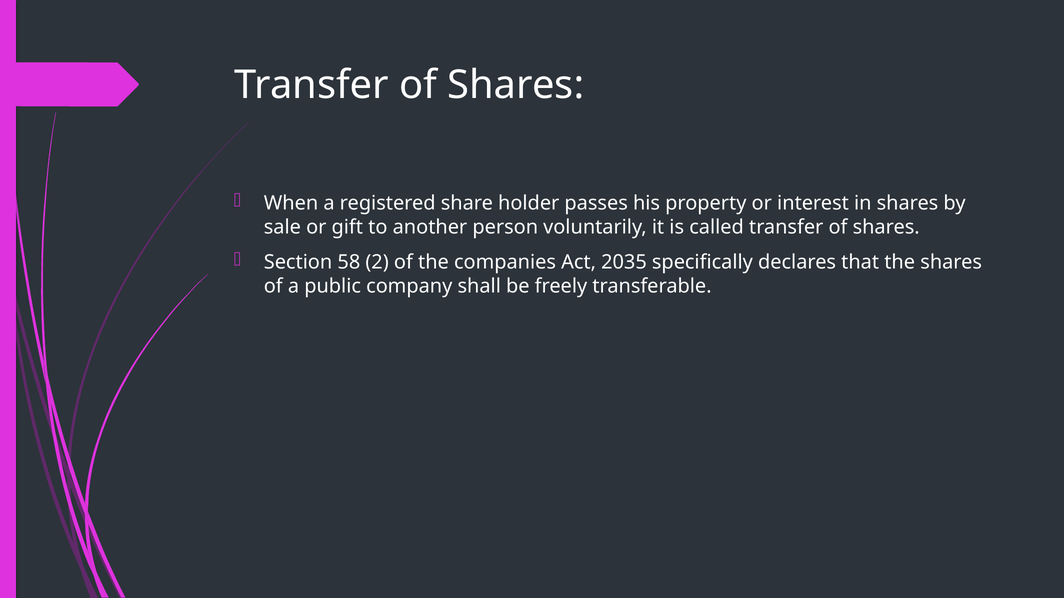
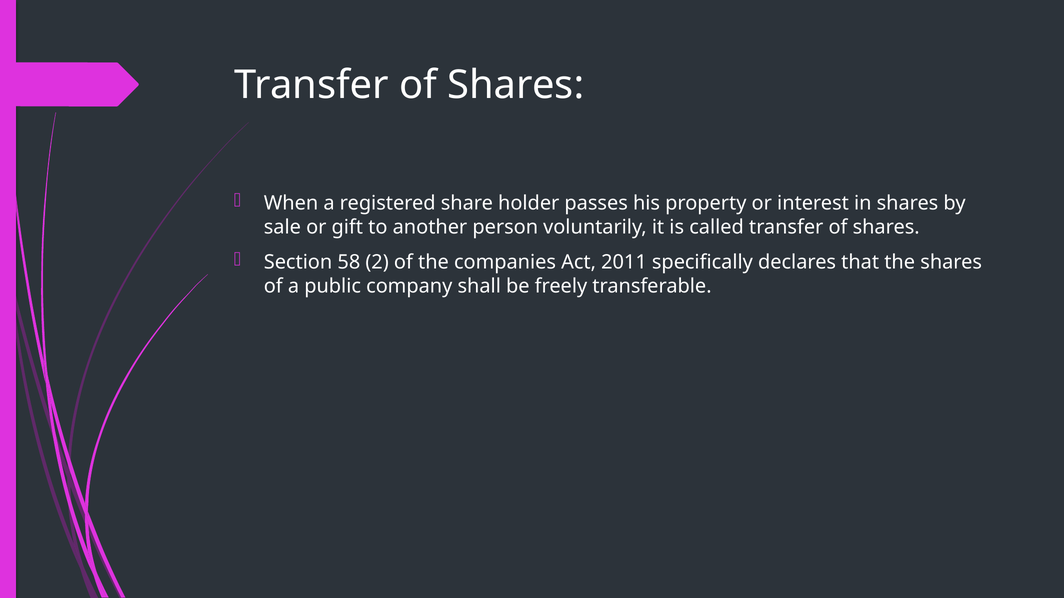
2035: 2035 -> 2011 (624, 263)
